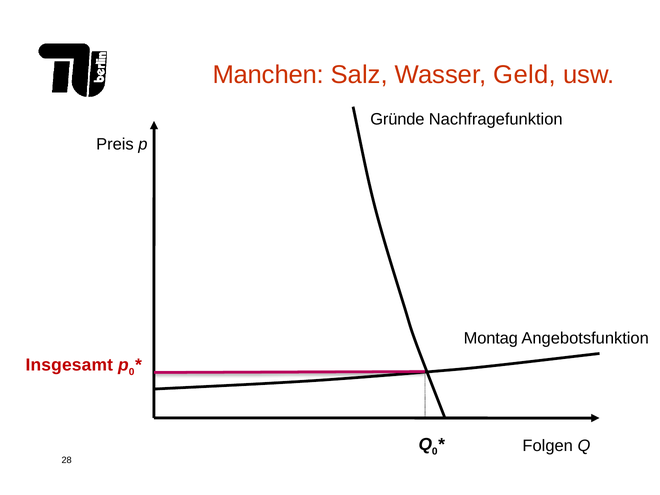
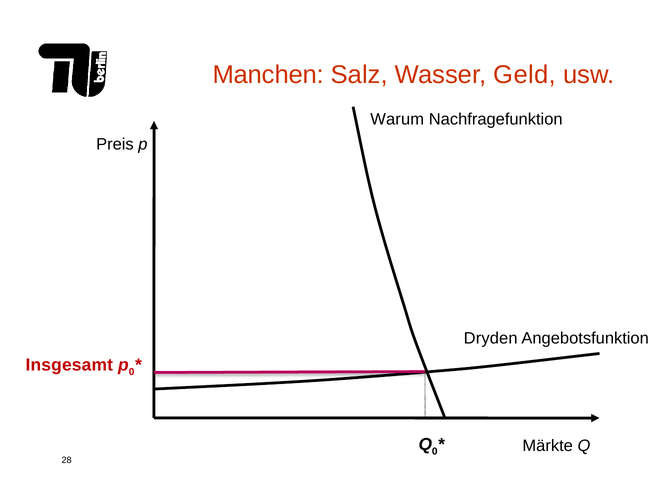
Gründe: Gründe -> Warum (397, 119)
Montag: Montag -> Dryden (491, 339)
Folgen: Folgen -> Märkte (548, 446)
